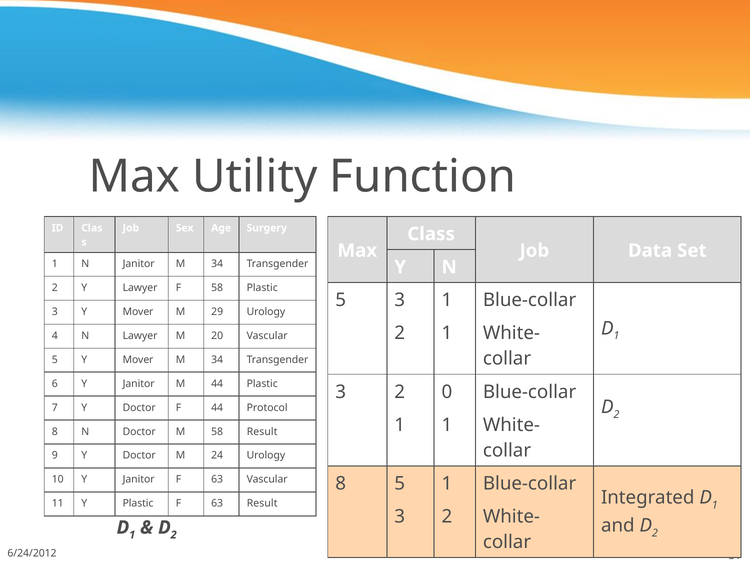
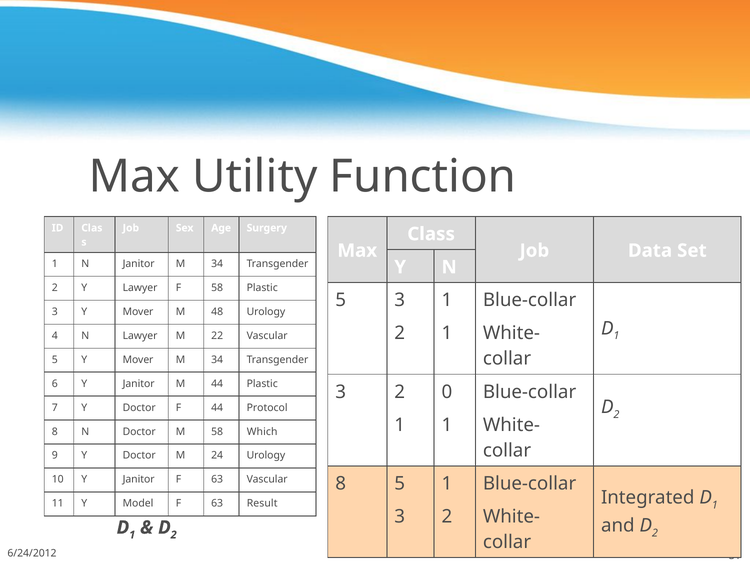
29: 29 -> 48 (217, 311)
20: 20 -> 22 (217, 335)
58 Result: Result -> Which (262, 431)
Y Plastic: Plastic -> Model (138, 503)
